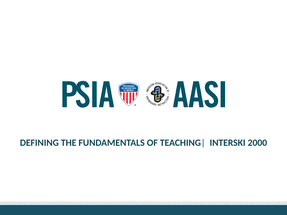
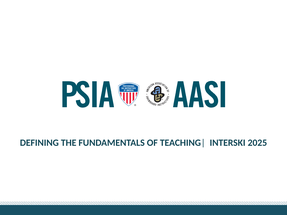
2000: 2000 -> 2025 (257, 143)
